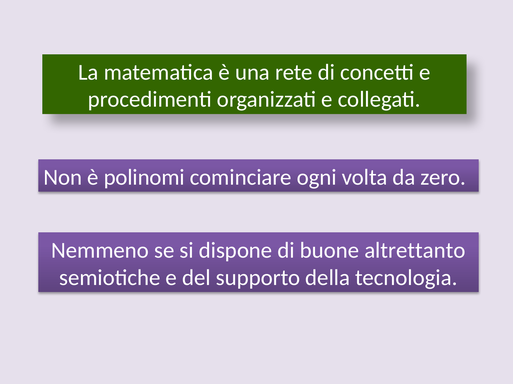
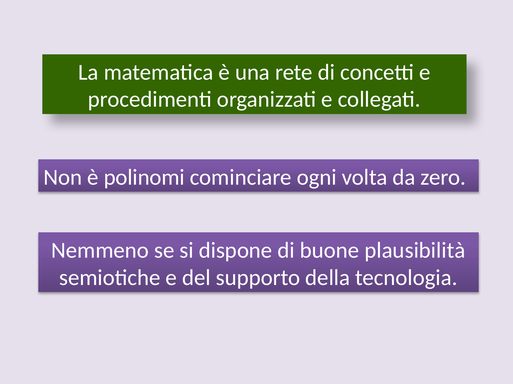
altrettanto: altrettanto -> plausibilità (415, 251)
